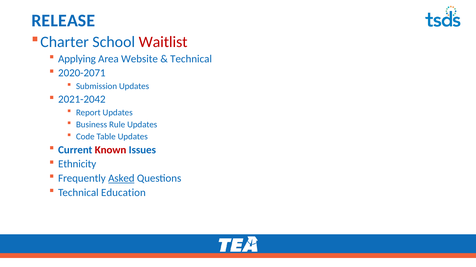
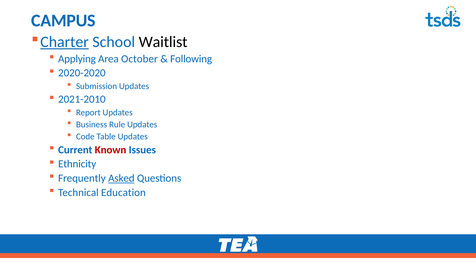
RELEASE: RELEASE -> CAMPUS (63, 21)
Charter underline: none -> present (65, 42)
Waitlist colour: red -> black (163, 42)
Website: Website -> October (139, 59)
Technical: Technical -> Following (191, 59)
2020-2071: 2020-2071 -> 2020-2020 (82, 73)
2021-2042: 2021-2042 -> 2021-2010 (82, 100)
